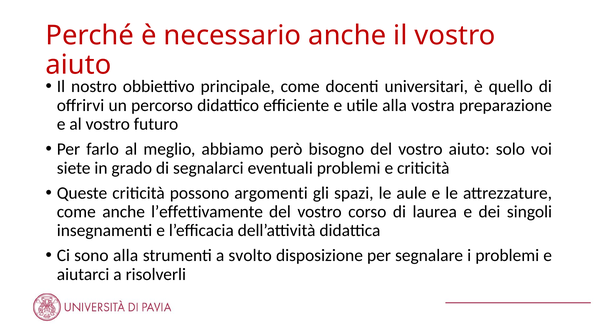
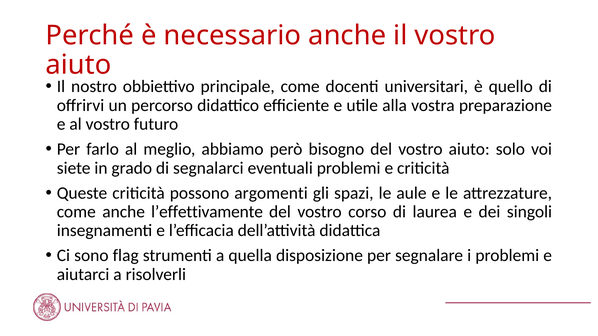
sono alla: alla -> flag (126, 256)
svolto: svolto -> quella (250, 256)
